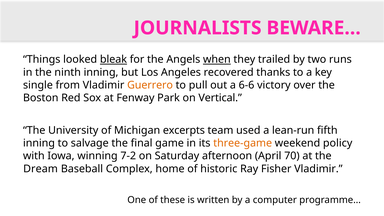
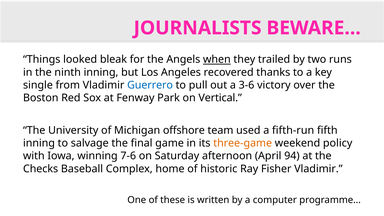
bleak underline: present -> none (113, 59)
Guerrero colour: orange -> blue (150, 85)
6-6: 6-6 -> 3-6 (247, 85)
excerpts: excerpts -> offshore (184, 130)
lean-run: lean-run -> fifth-run (293, 130)
7-2: 7-2 -> 7-6 (128, 156)
70: 70 -> 94 (292, 156)
Dream: Dream -> Checks (41, 169)
